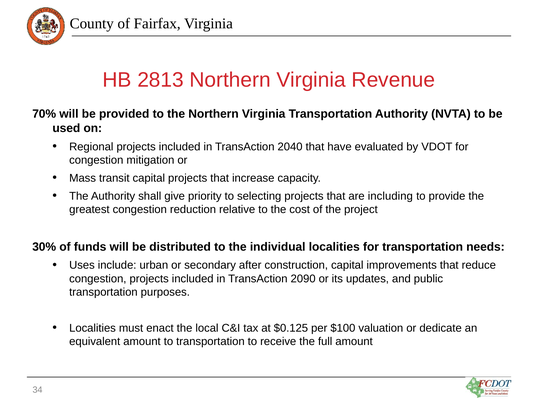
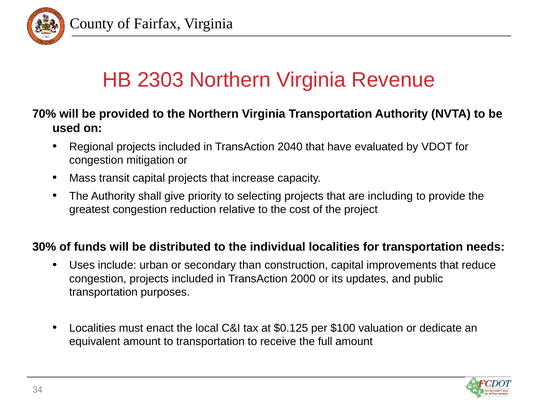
2813: 2813 -> 2303 (161, 80)
after: after -> than (250, 265)
2090: 2090 -> 2000 (303, 278)
